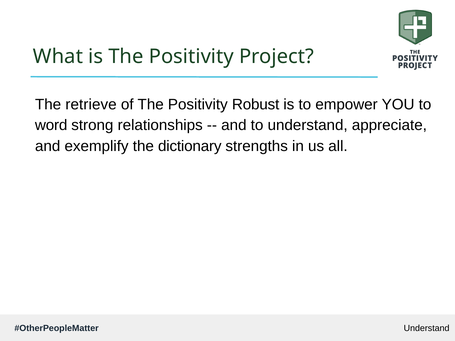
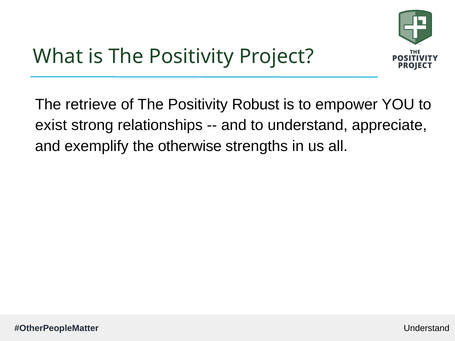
word: word -> exist (51, 125)
dictionary: dictionary -> otherwise (190, 146)
